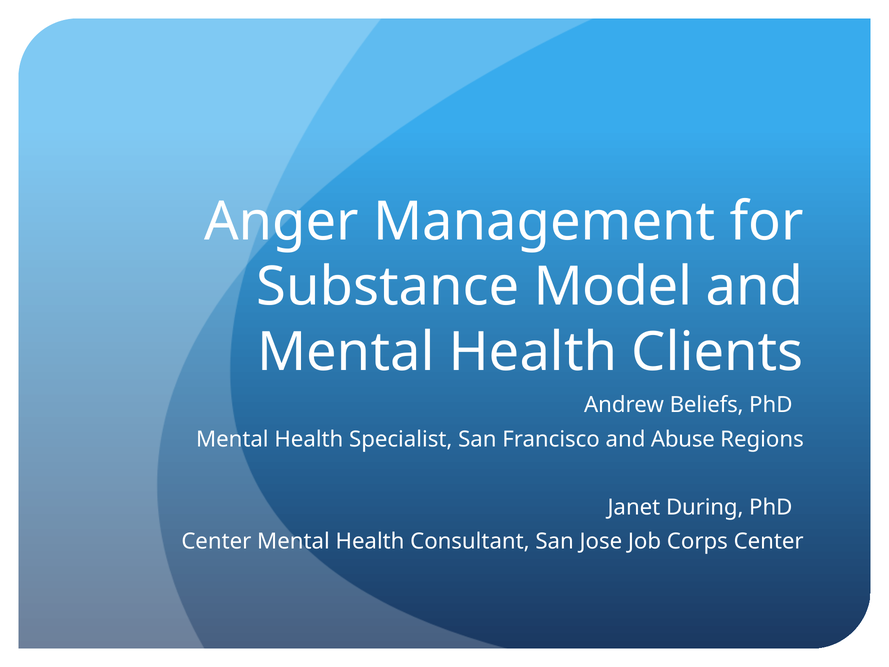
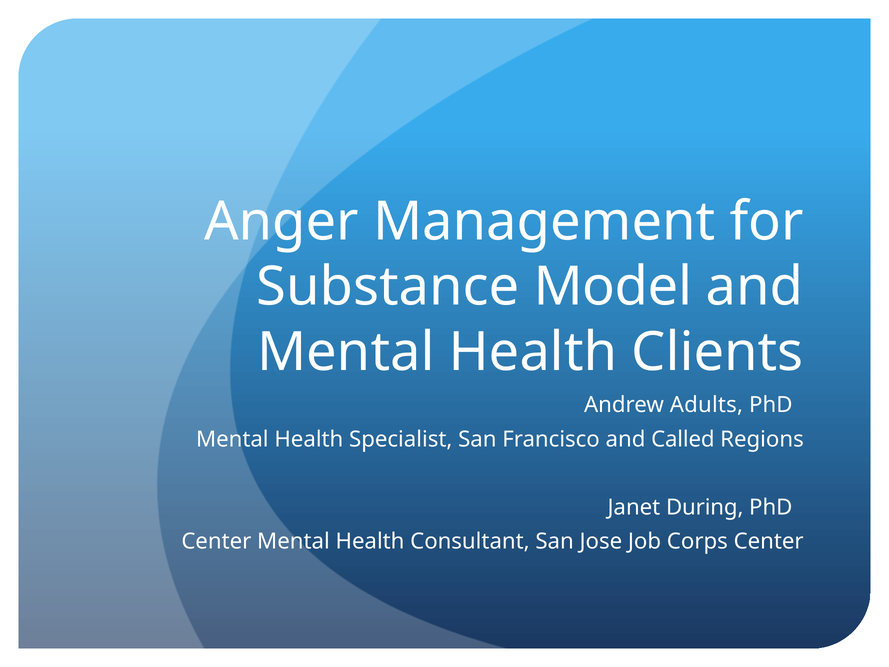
Beliefs: Beliefs -> Adults (706, 405)
Abuse: Abuse -> Called (683, 439)
